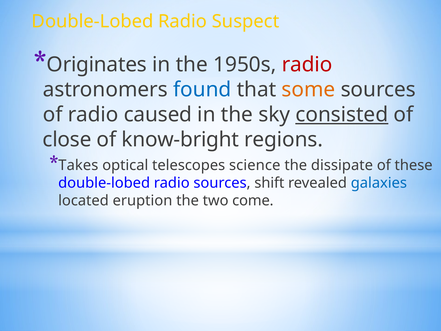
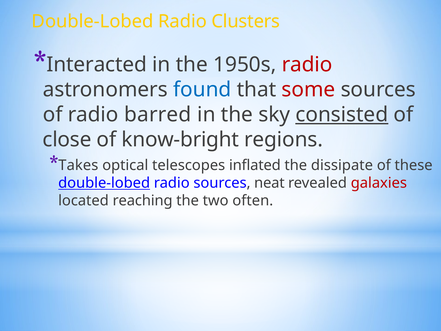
Suspect: Suspect -> Clusters (246, 21)
Originates: Originates -> Interacted (97, 65)
some colour: orange -> red (309, 90)
caused: caused -> barred (158, 115)
science: science -> inflated (255, 165)
double-lobed underline: none -> present (104, 183)
shift: shift -> neat (269, 183)
galaxies colour: blue -> red (379, 183)
eruption: eruption -> reaching (143, 201)
come: come -> often (253, 201)
